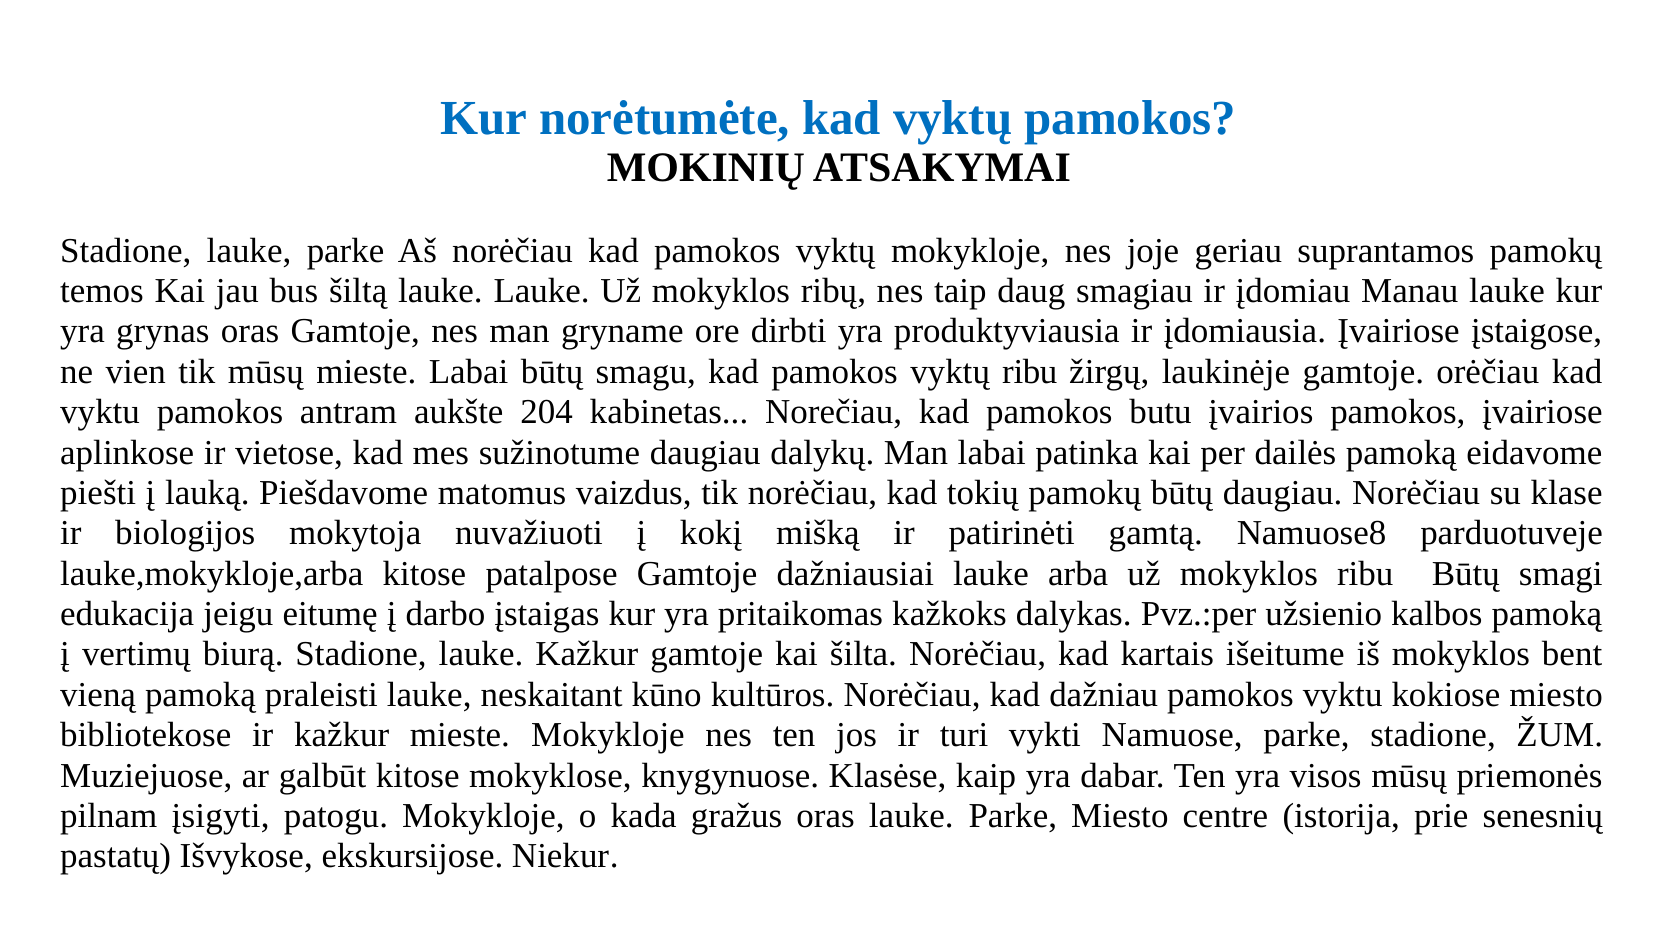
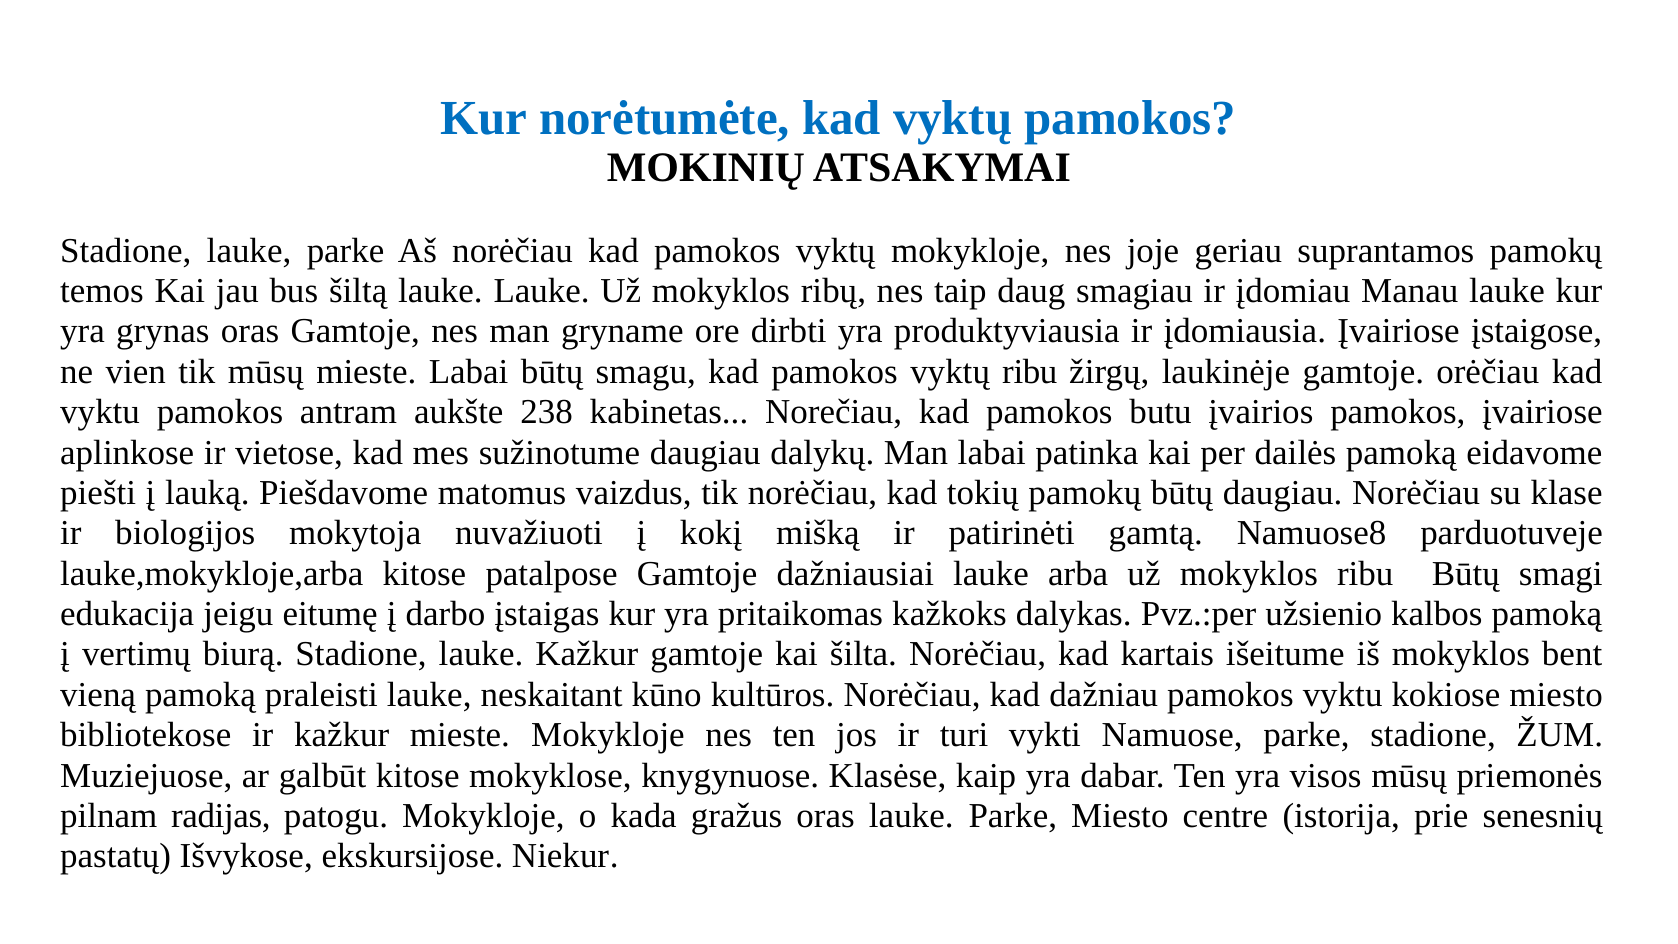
204: 204 -> 238 (547, 412)
įsigyti: įsigyti -> radijas (221, 816)
